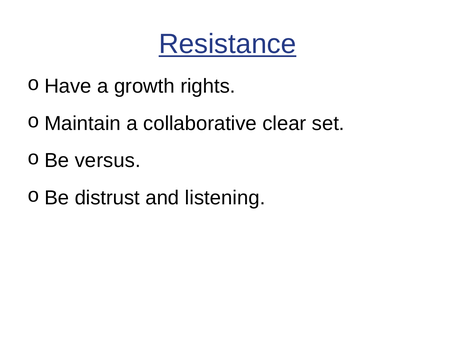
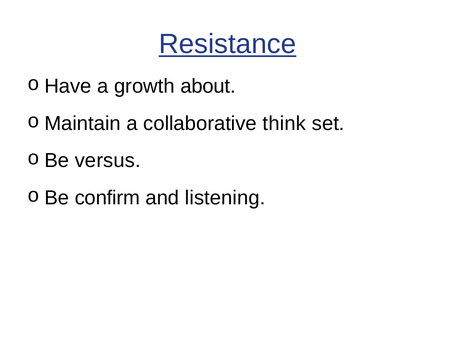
rights: rights -> about (208, 86)
clear: clear -> think (284, 124)
distrust: distrust -> confirm (107, 198)
